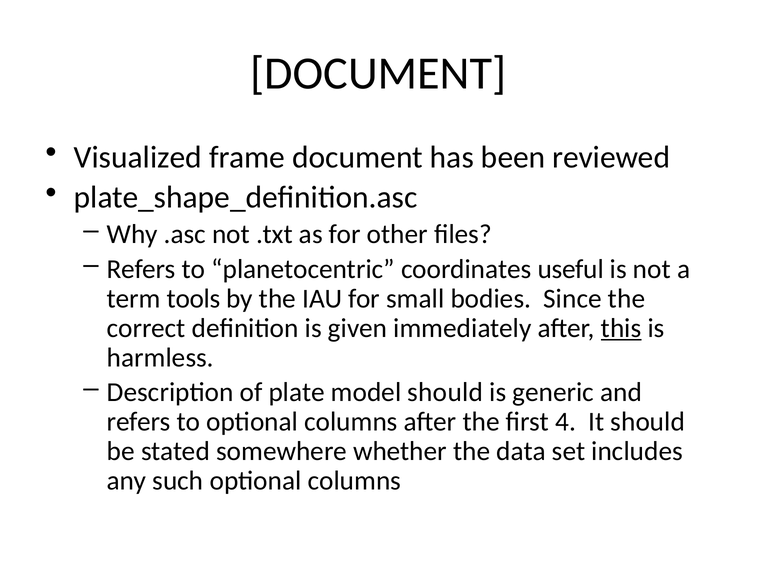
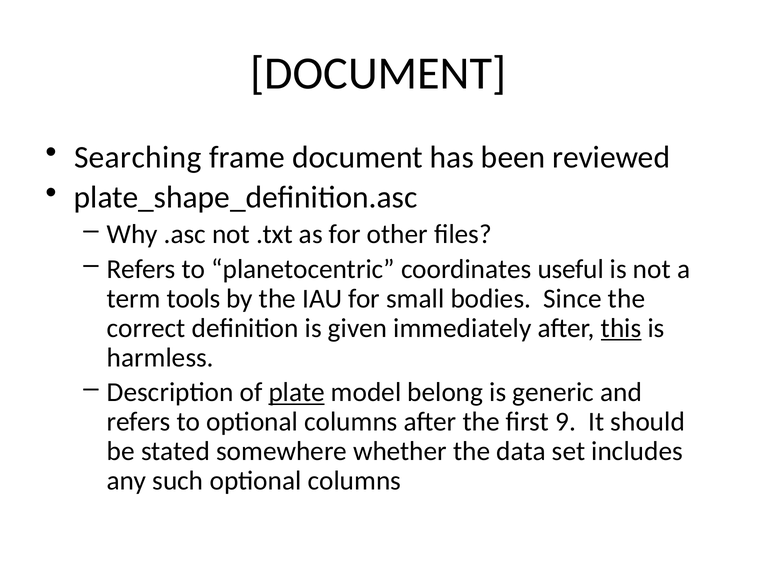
Visualized: Visualized -> Searching (138, 157)
plate underline: none -> present (297, 392)
model should: should -> belong (445, 392)
4: 4 -> 9 (566, 422)
